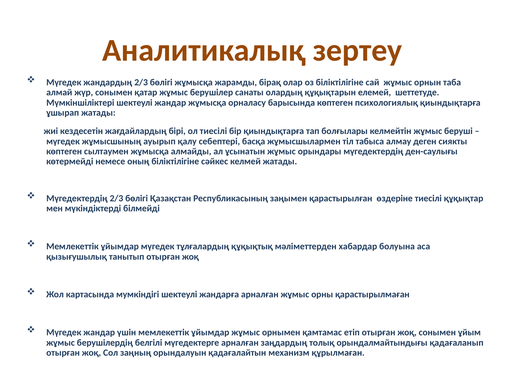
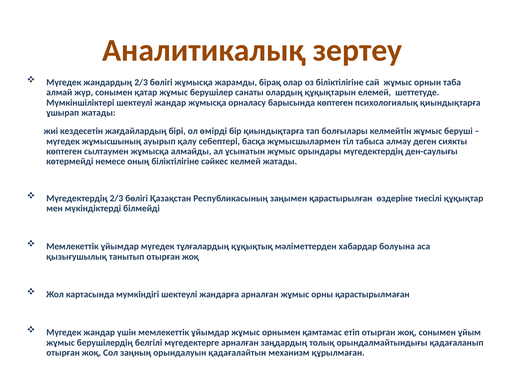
ол тиесілі: тиесілі -> өмірді (213, 131)
